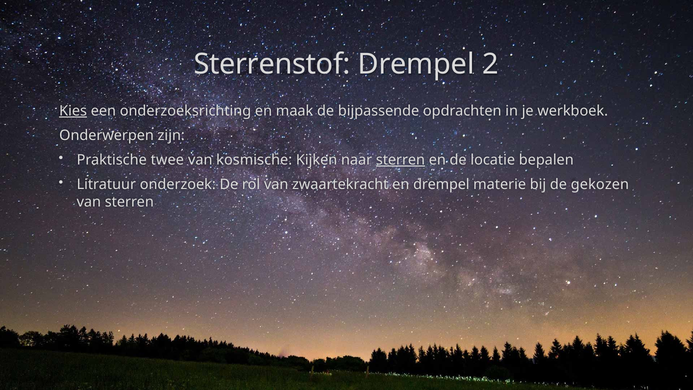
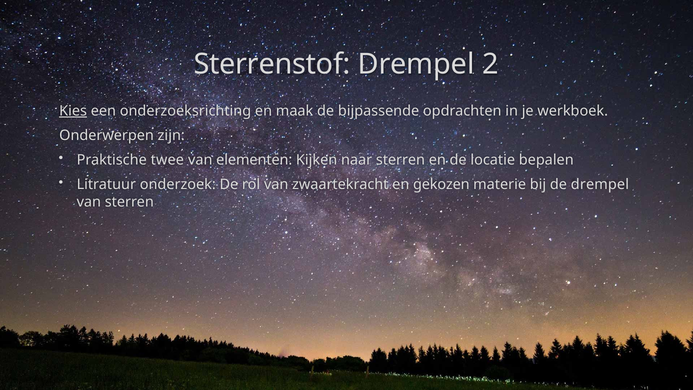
kosmische: kosmische -> elementen (254, 160)
sterren underline: present -> none (400, 160)
en drempel: drempel -> gekozen (441, 184)
de gekozen: gekozen -> drempel (600, 184)
